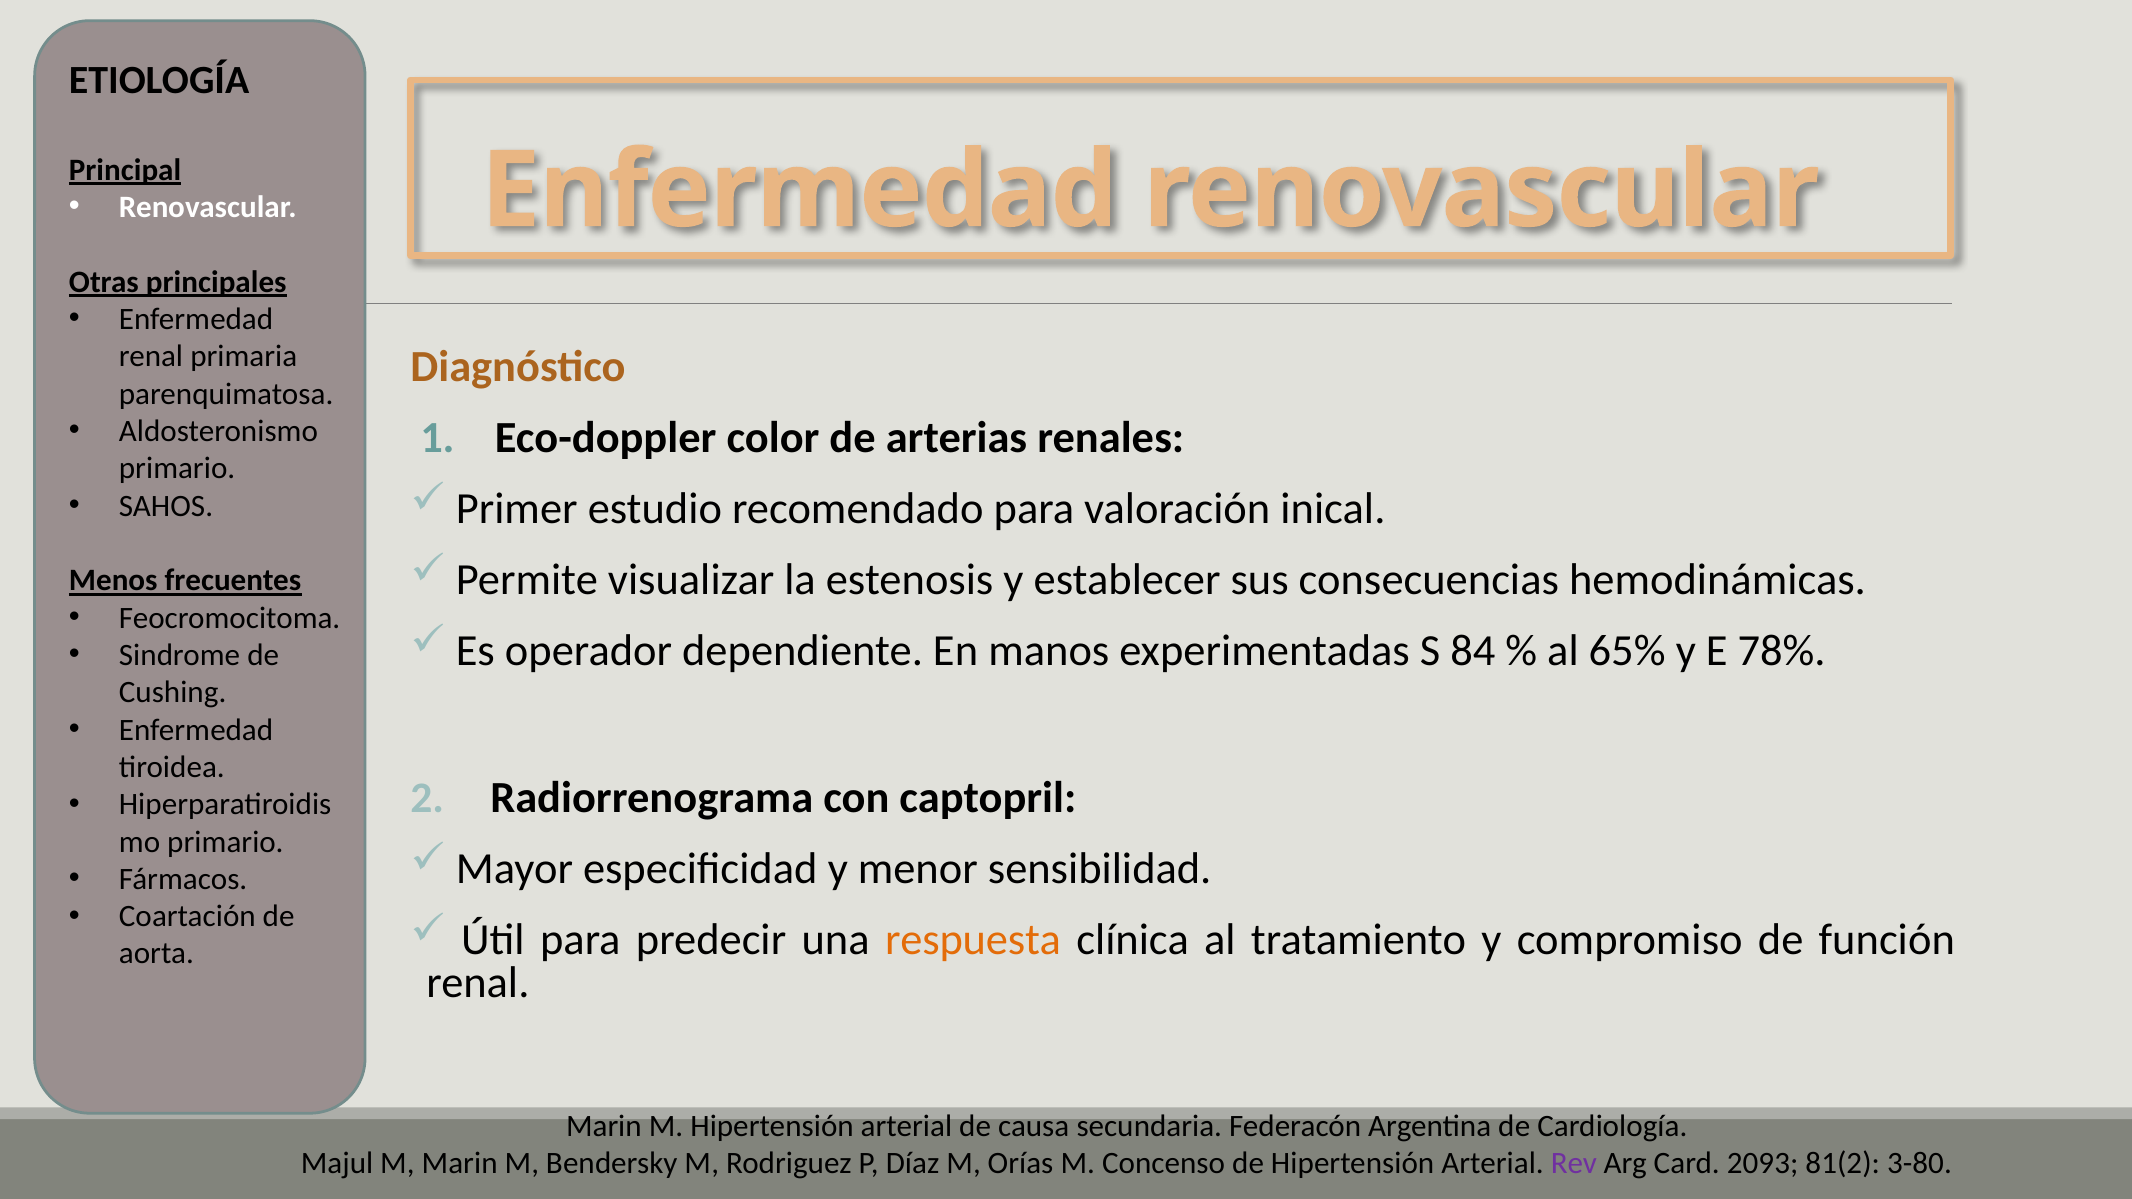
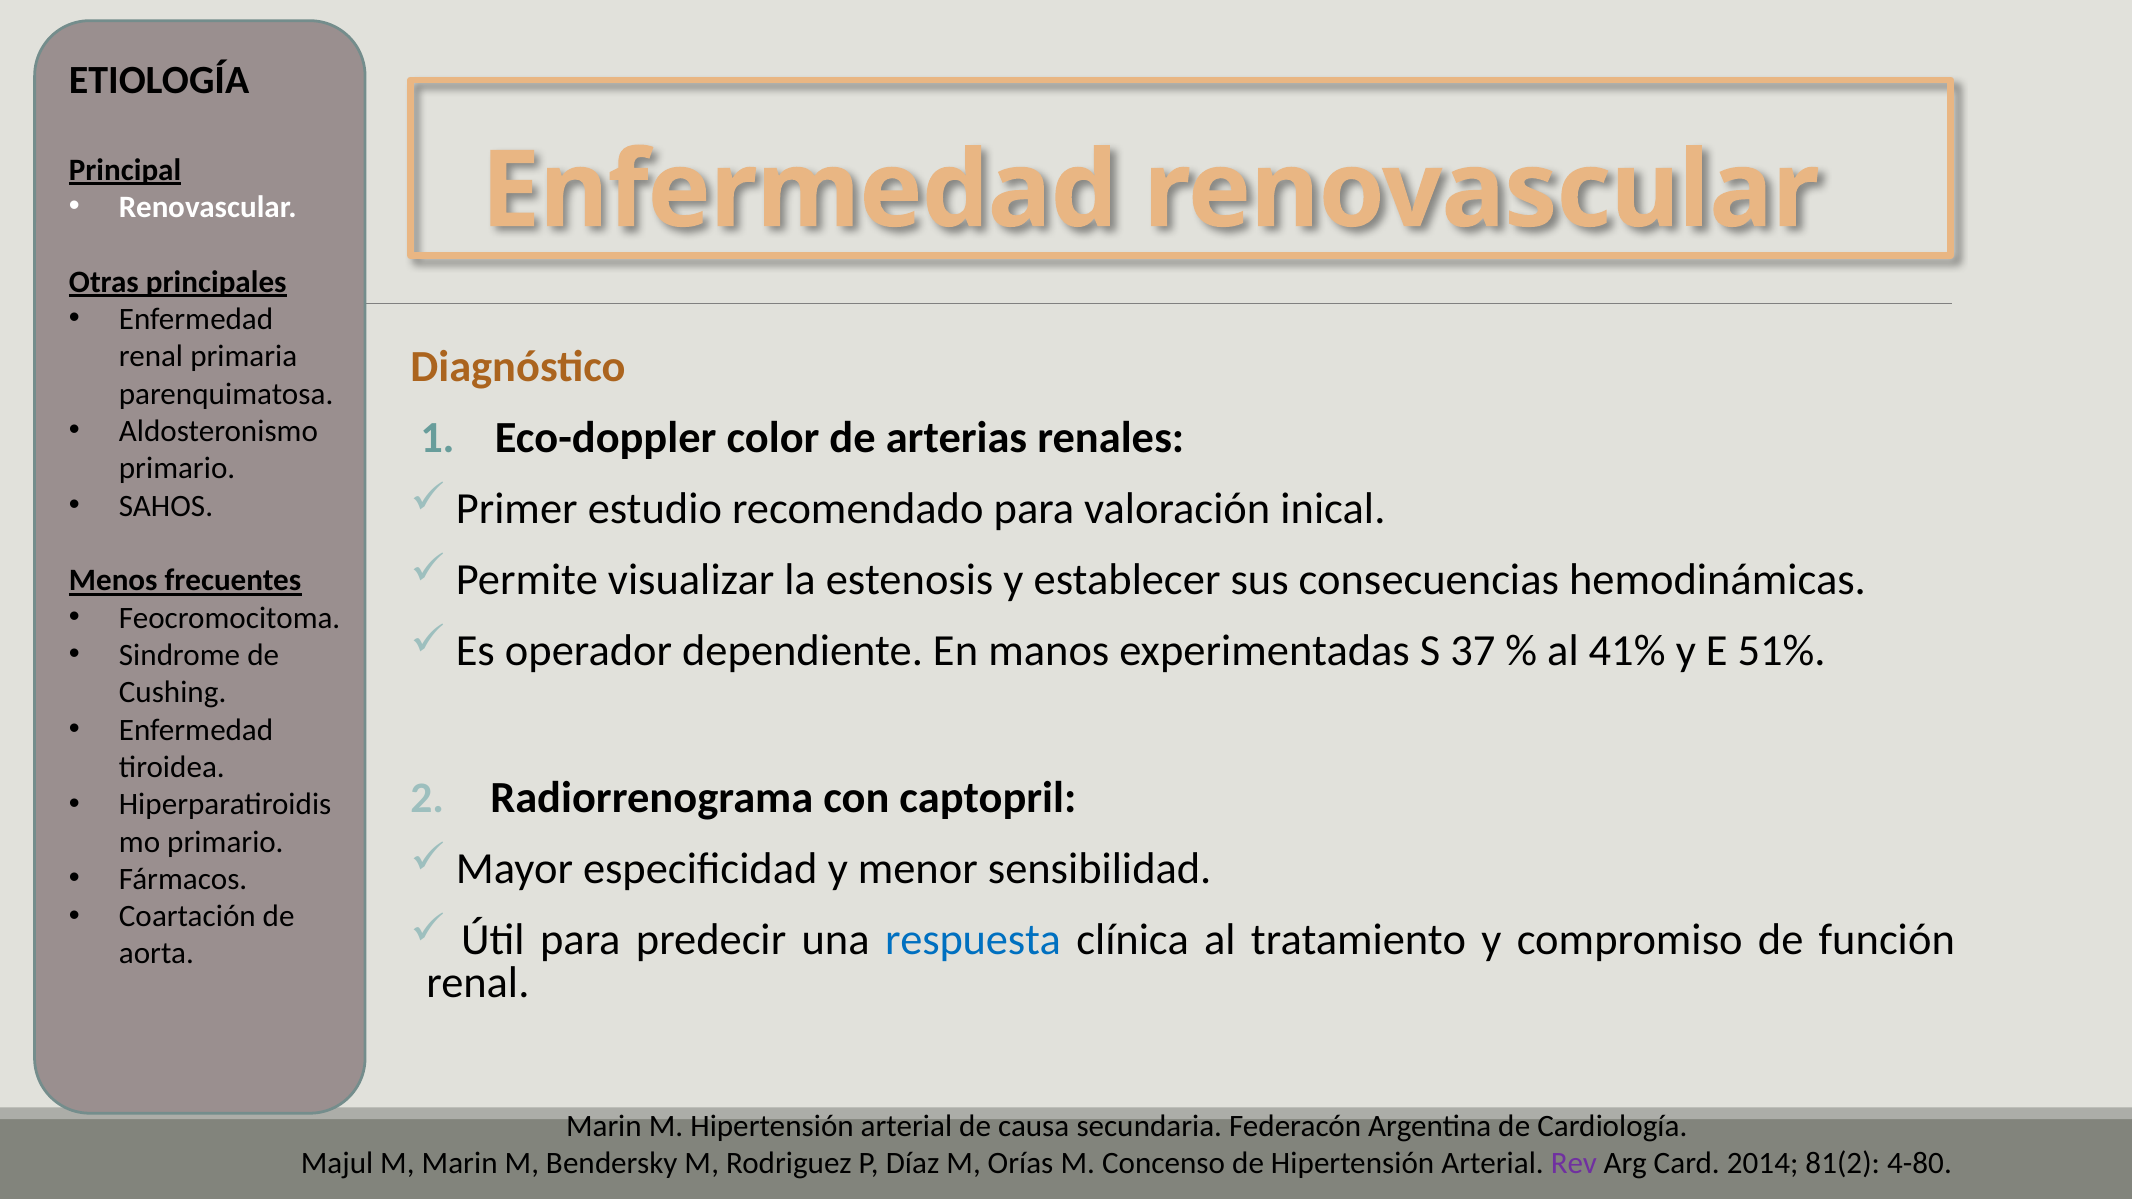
84: 84 -> 37 (1473, 651)
65%: 65% -> 41% (1627, 651)
78%: 78% -> 51% (1782, 651)
respuesta colour: orange -> blue (973, 940)
2093: 2093 -> 2014 (1763, 1164)
3-80: 3-80 -> 4-80 (1919, 1164)
